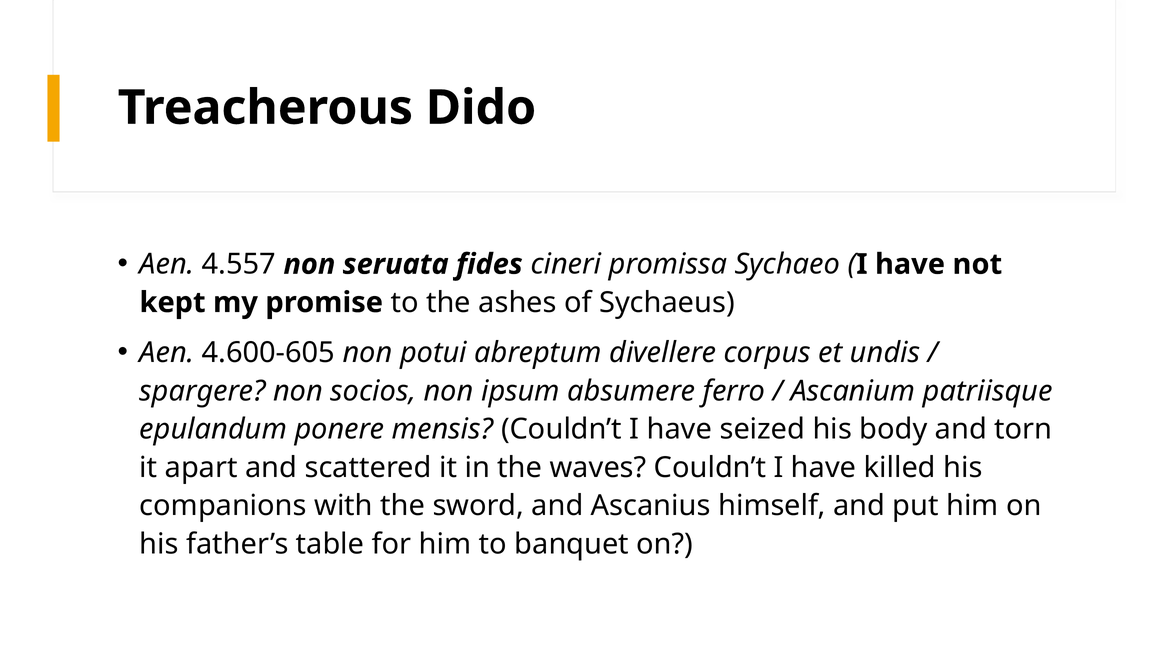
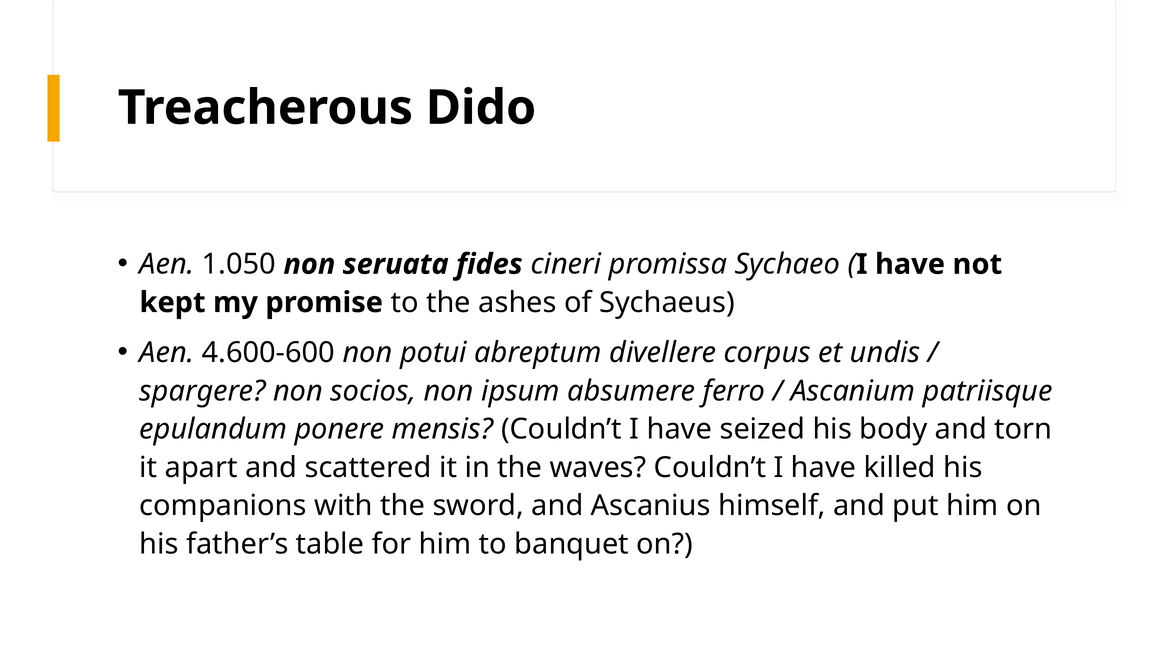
4.557: 4.557 -> 1.050 (239, 264)
4.600-605: 4.600-605 -> 4.600-600 (268, 353)
